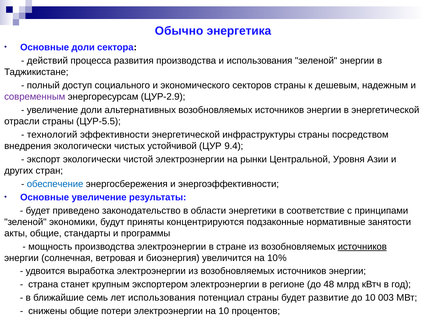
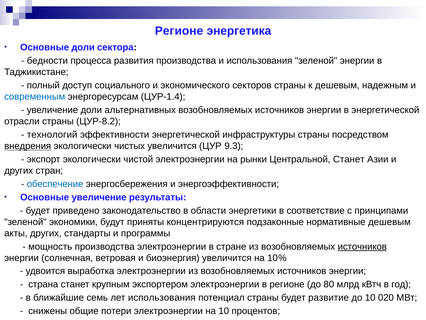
Обычно: Обычно -> Регионе (179, 31)
действий: действий -> бедности (47, 61)
современным colour: purple -> blue (35, 97)
ЦУР-2.9: ЦУР-2.9 -> ЦУР-1.4 (163, 97)
ЦУР-5.5: ЦУР-5.5 -> ЦУР-8.2 (99, 121)
внедрения underline: none -> present (28, 146)
чистых устойчивой: устойчивой -> увеличится (172, 146)
9.4: 9.4 -> 9.3 (234, 146)
Центральной Уровня: Уровня -> Станет (349, 159)
нормативные занятости: занятости -> дешевым (389, 222)
акты общие: общие -> других (46, 233)
48: 48 -> 80 (329, 284)
003: 003 -> 020 (386, 297)
